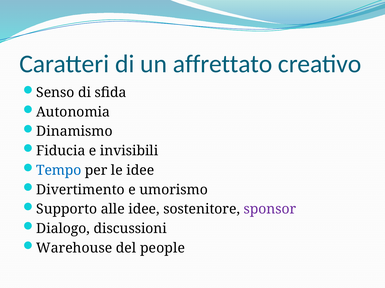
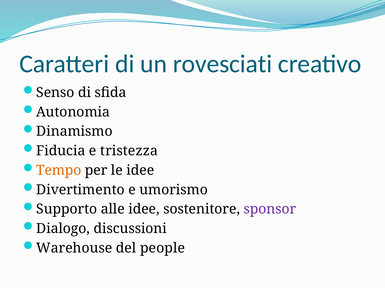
affrettato: affrettato -> rovesciati (223, 64)
invisibili: invisibili -> tristezza (129, 151)
Tempo colour: blue -> orange (59, 171)
